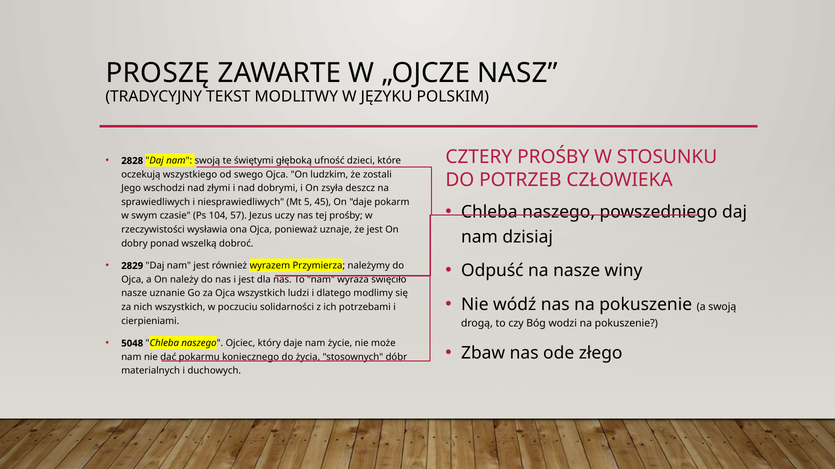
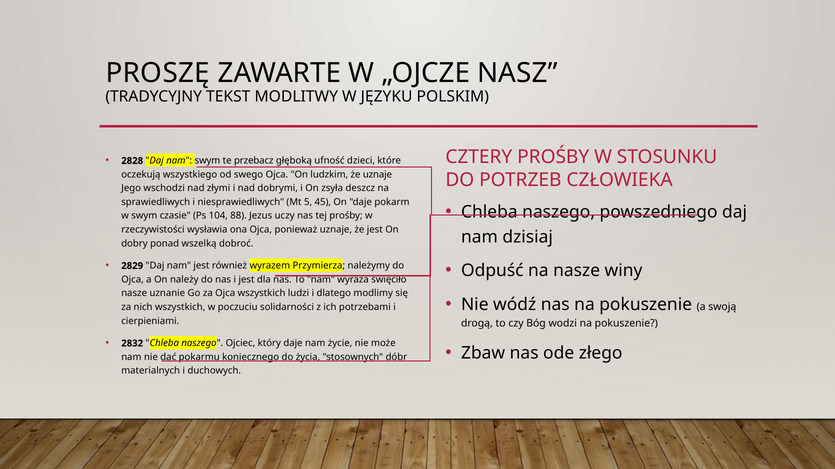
nam swoją: swoją -> swym (207, 161)
świętymi: świętymi -> przebacz (254, 161)
że zostali: zostali -> uznaje (377, 175)
57: 57 -> 88 (239, 216)
5048: 5048 -> 2832 (132, 344)
